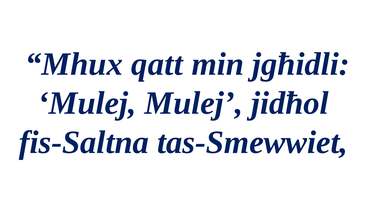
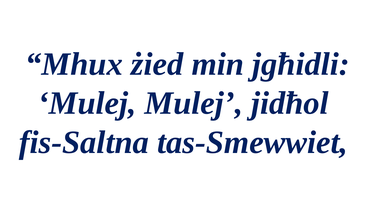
qatt: qatt -> żied (157, 64)
